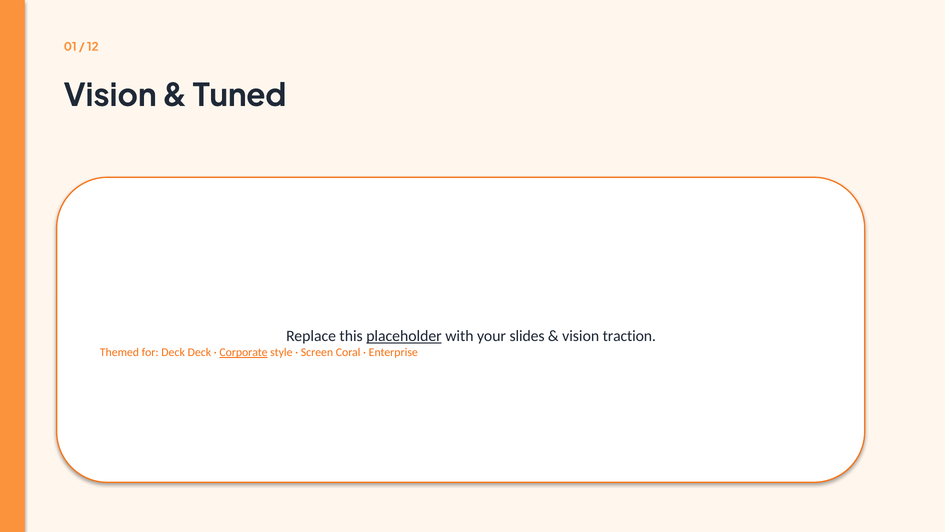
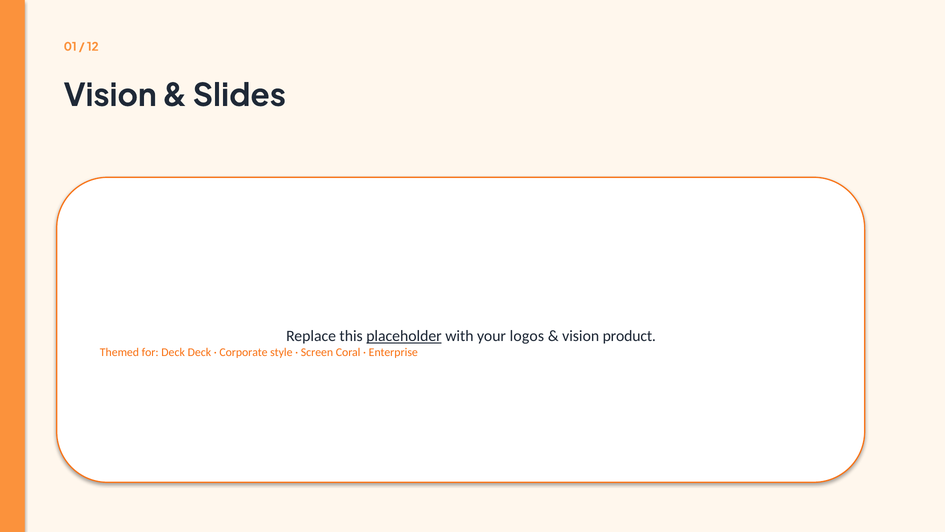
Tuned: Tuned -> Slides (239, 95)
slides: slides -> logos (527, 336)
traction: traction -> product (629, 336)
Corporate underline: present -> none (244, 352)
